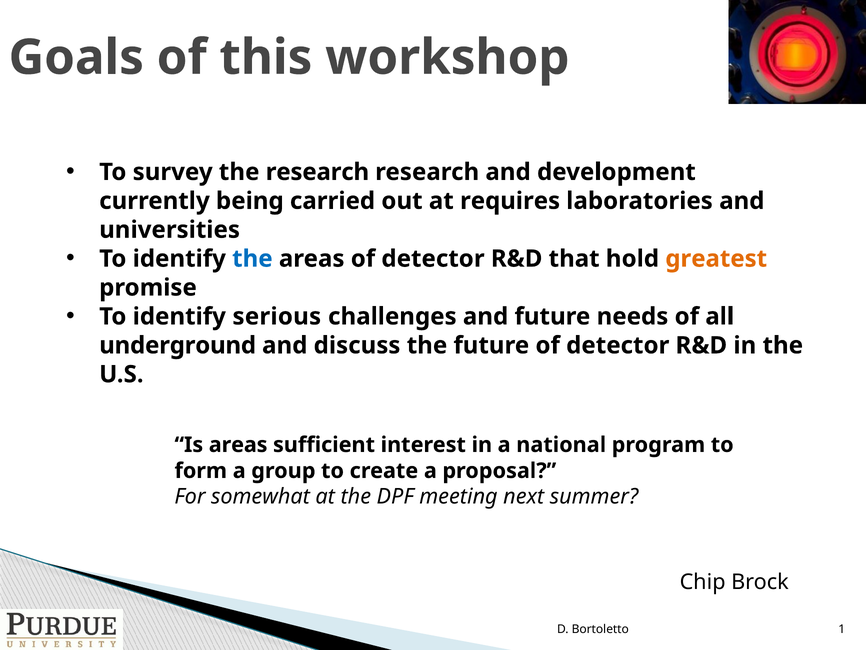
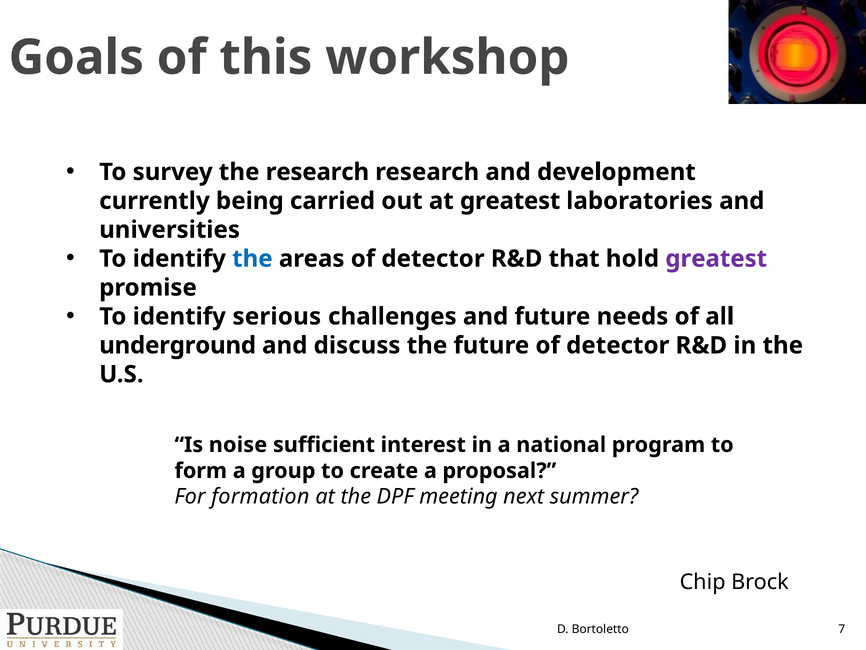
at requires: requires -> greatest (510, 201)
greatest colour: orange -> purple (716, 259)
Is areas: areas -> noise (238, 445)
somewhat: somewhat -> formation (260, 496)
1: 1 -> 7 (842, 629)
